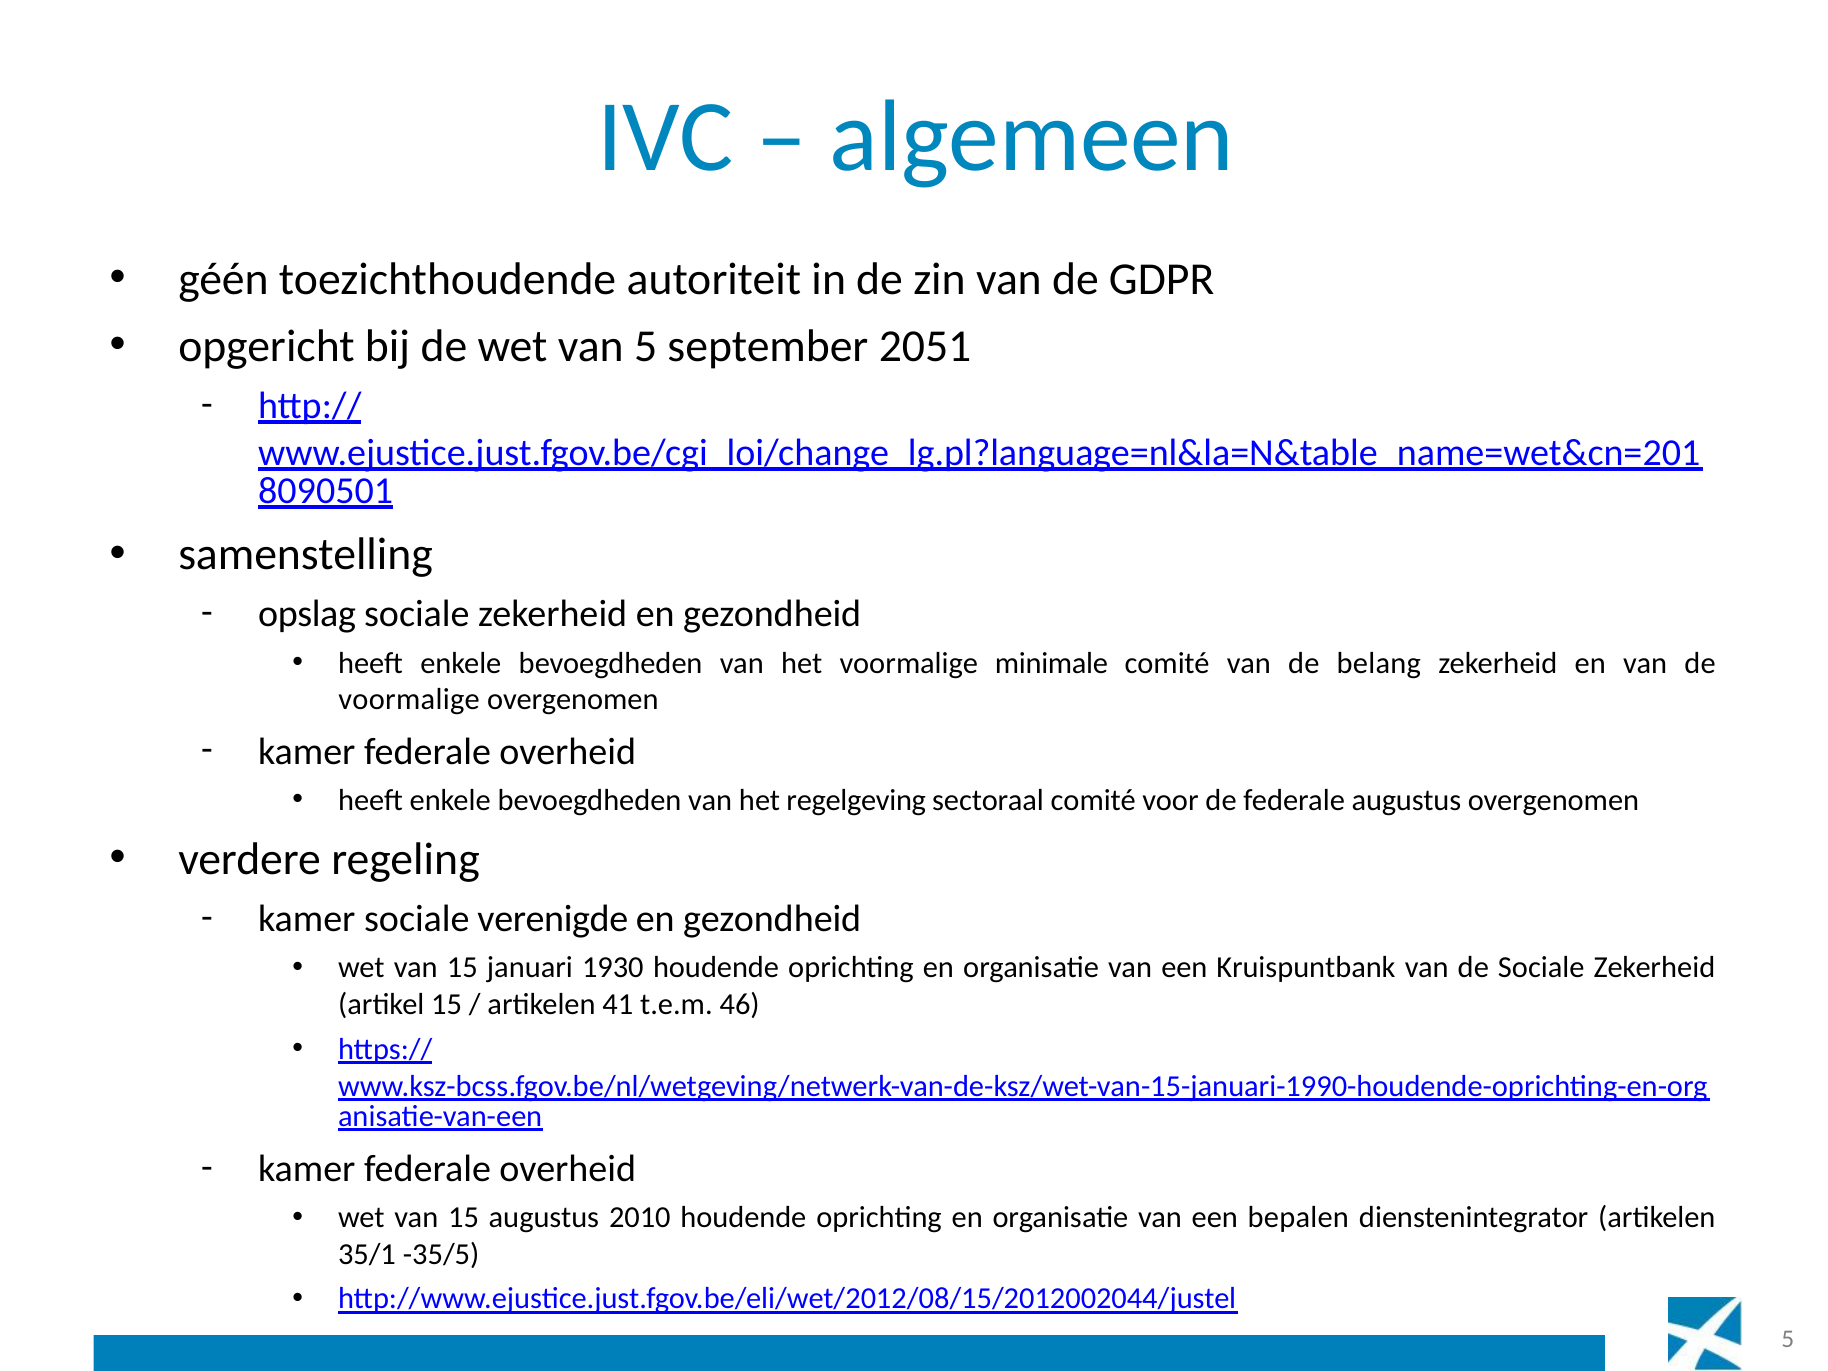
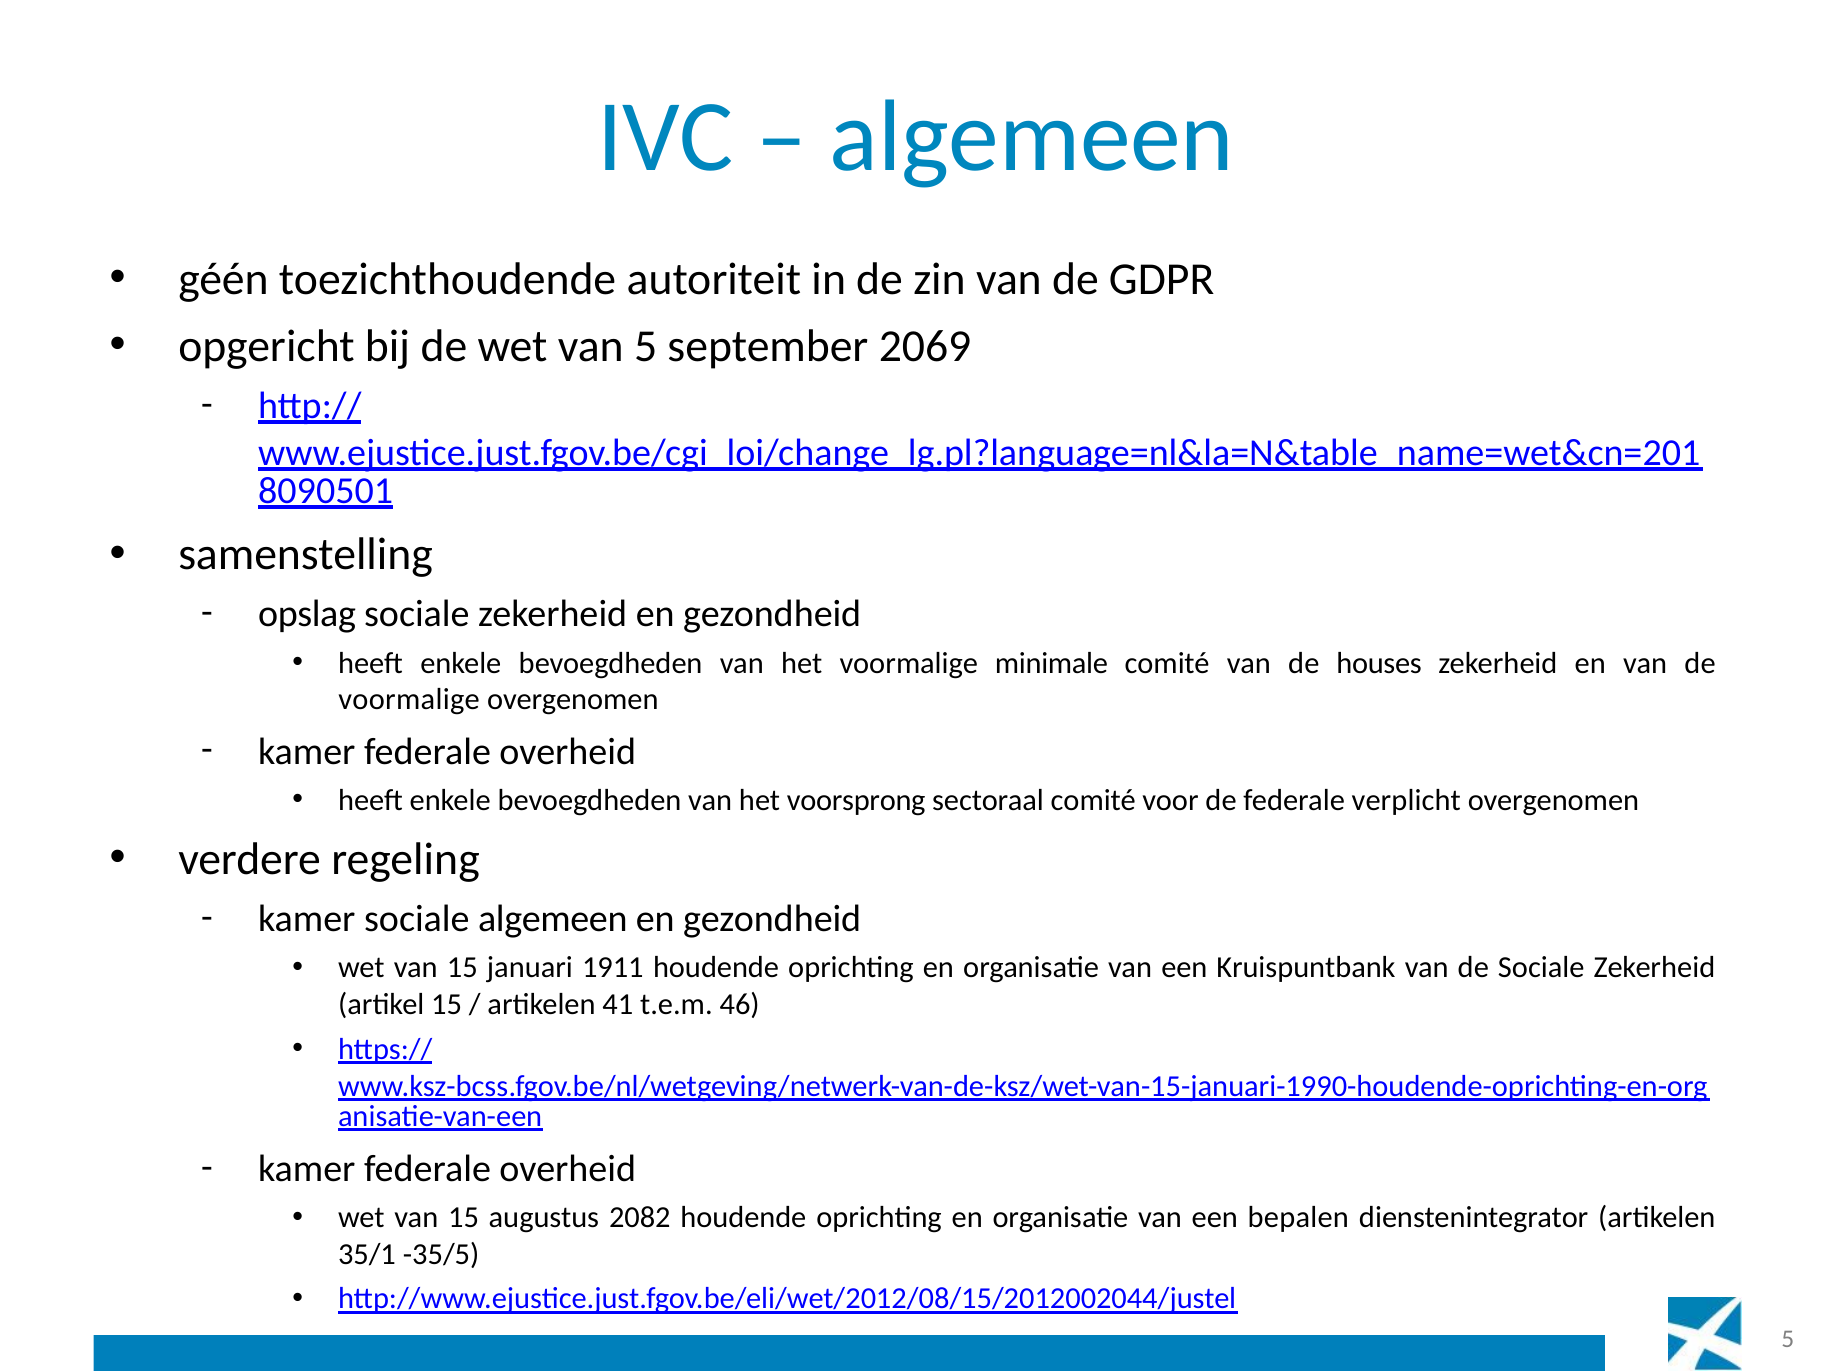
2051: 2051 -> 2069 (925, 346)
belang: belang -> houses (1379, 663)
regelgeving: regelgeving -> voorsprong (856, 800)
federale augustus: augustus -> verplicht (1406, 800)
sociale verenigde: verenigde -> algemeen (553, 919)
1930: 1930 -> 1911 (613, 968)
2010: 2010 -> 2082 (640, 1218)
